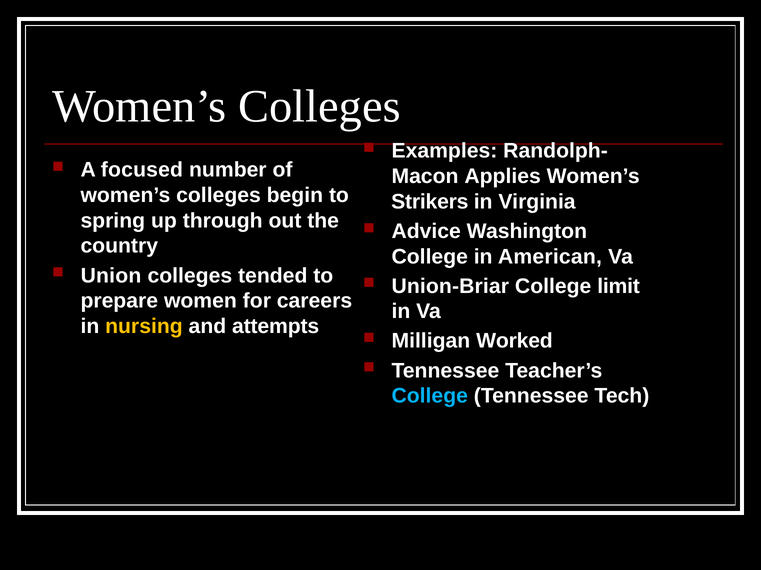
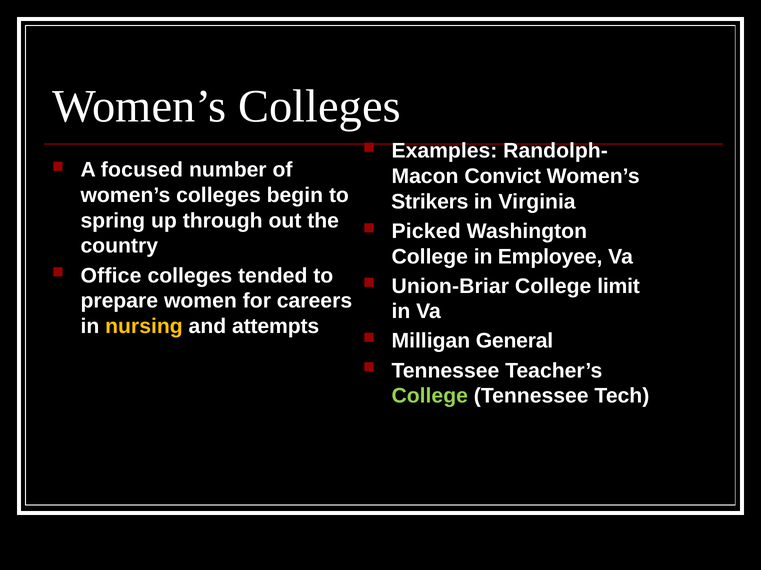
Applies: Applies -> Convict (503, 177)
Advice: Advice -> Picked (426, 232)
American: American -> Employee (550, 257)
Union: Union -> Office (111, 276)
Worked: Worked -> General (514, 341)
College colour: light blue -> light green (430, 396)
